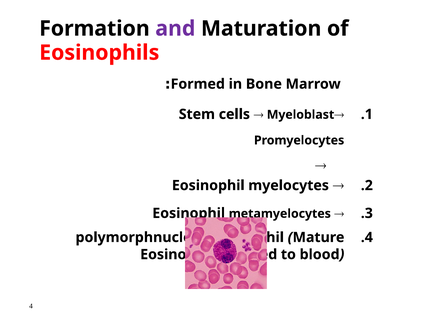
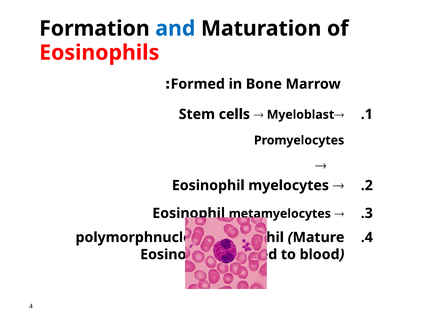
and colour: purple -> blue (175, 28)
